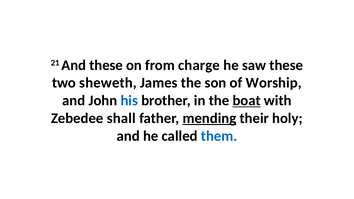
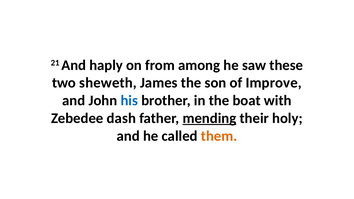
And these: these -> haply (106, 65)
charge: charge -> among (199, 65)
Worship: Worship -> Improve (274, 83)
boat underline: present -> none (247, 101)
shall: shall -> dash (121, 118)
them colour: blue -> orange (219, 136)
